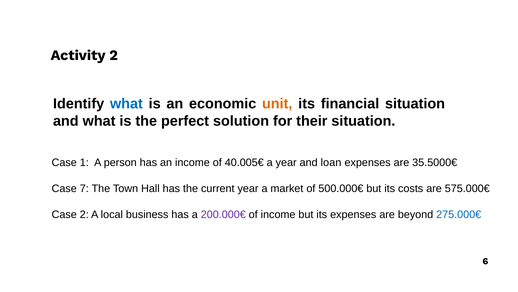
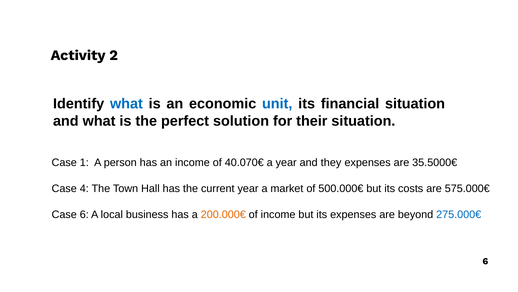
unit colour: orange -> blue (277, 104)
40.005€: 40.005€ -> 40.070€ (244, 162)
loan: loan -> they (331, 162)
7: 7 -> 4 (84, 188)
Case 2: 2 -> 6 (84, 214)
200.000€ colour: purple -> orange (223, 214)
